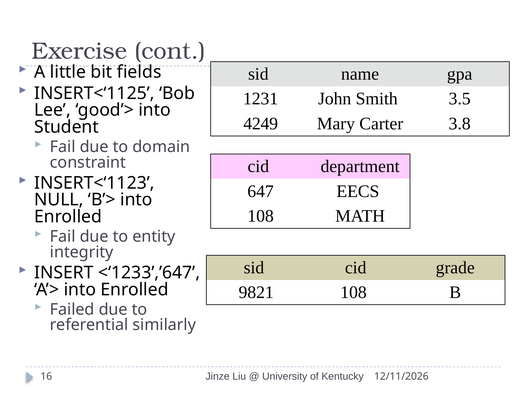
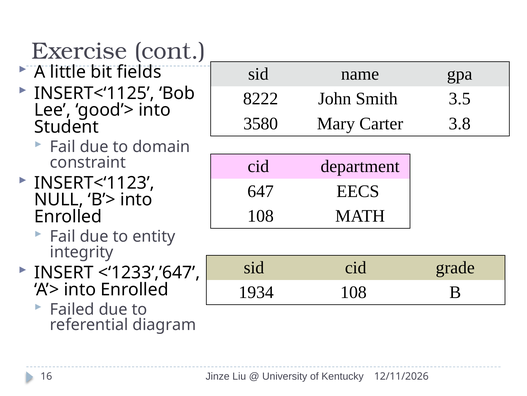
1231: 1231 -> 8222 (261, 99)
4249: 4249 -> 3580 (261, 123)
9821: 9821 -> 1934 (256, 292)
similarly: similarly -> diagram (164, 324)
